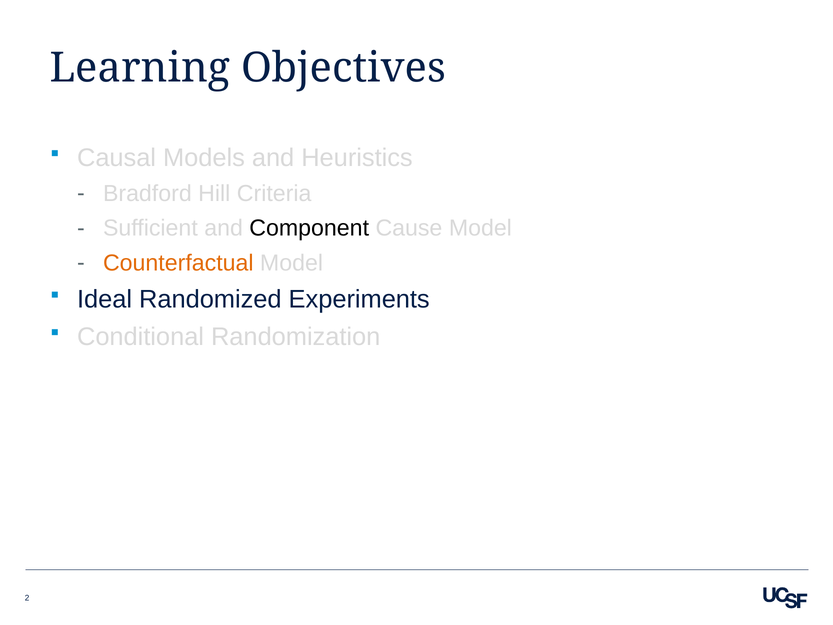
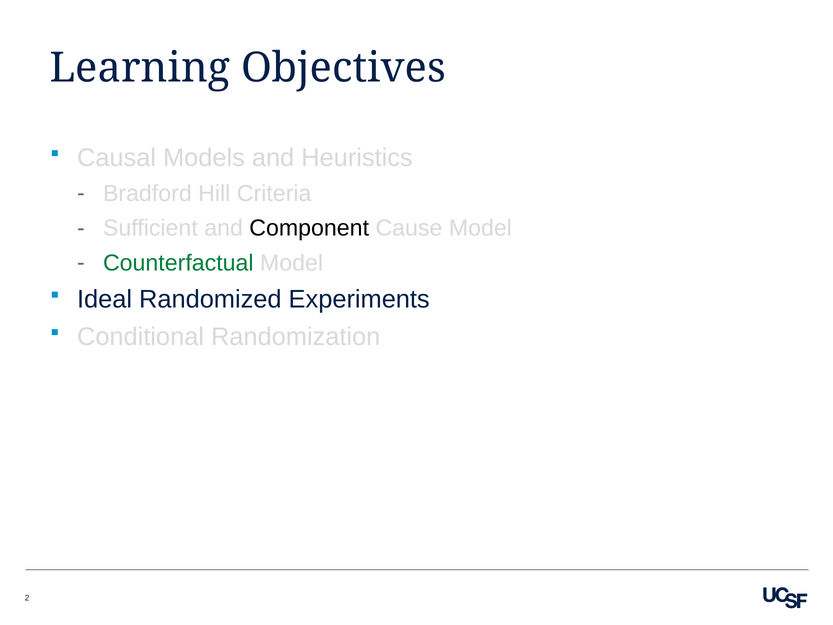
Counterfactual colour: orange -> green (178, 263)
